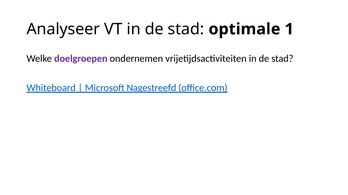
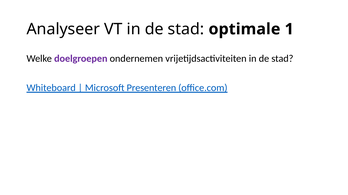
Nagestreefd: Nagestreefd -> Presenteren (151, 88)
